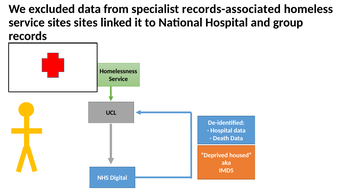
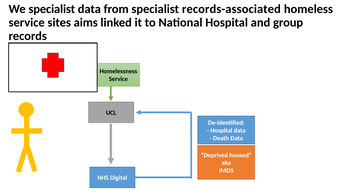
We excluded: excluded -> specialist (52, 9)
sites sites: sites -> aims (86, 22)
